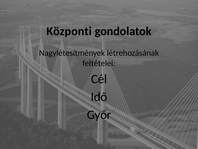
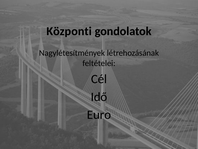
Győr: Győr -> Euro (99, 114)
